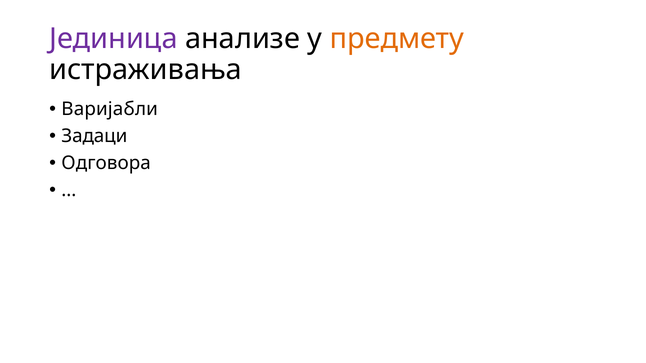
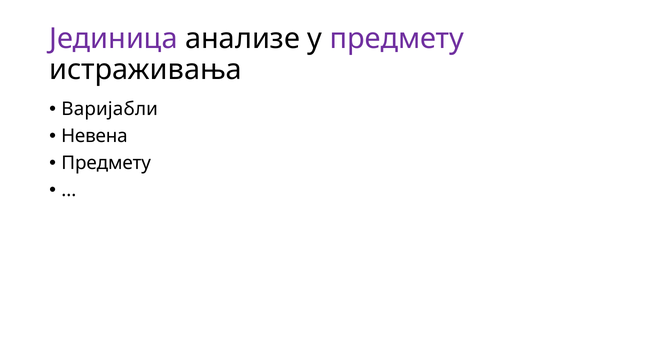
предмету colour: orange -> purple (397, 39)
Задаци: Задаци -> Невена (94, 136)
Одговора: Одговора -> Предмету (106, 163)
